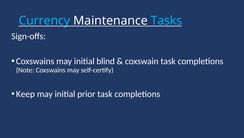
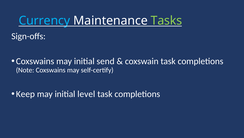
Tasks colour: light blue -> light green (166, 20)
blind: blind -> send (106, 61)
prior: prior -> level (86, 93)
